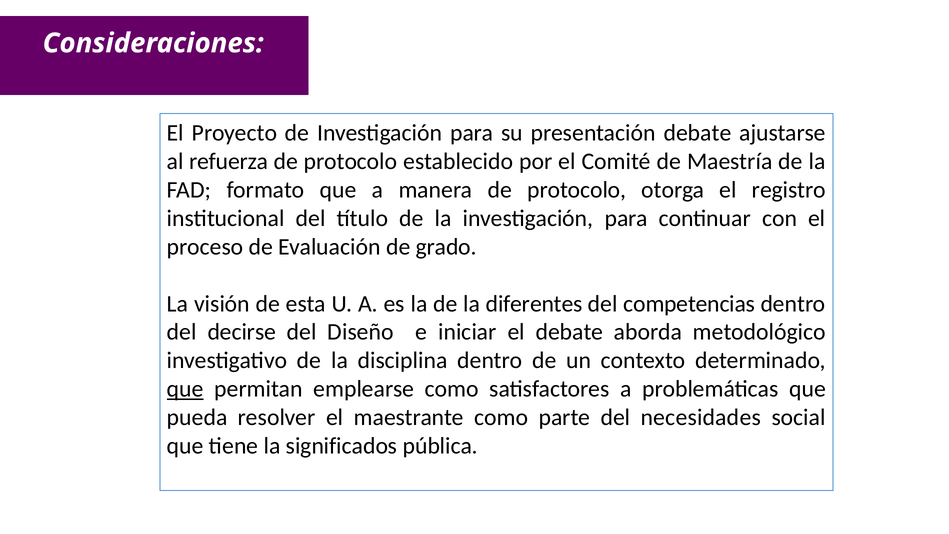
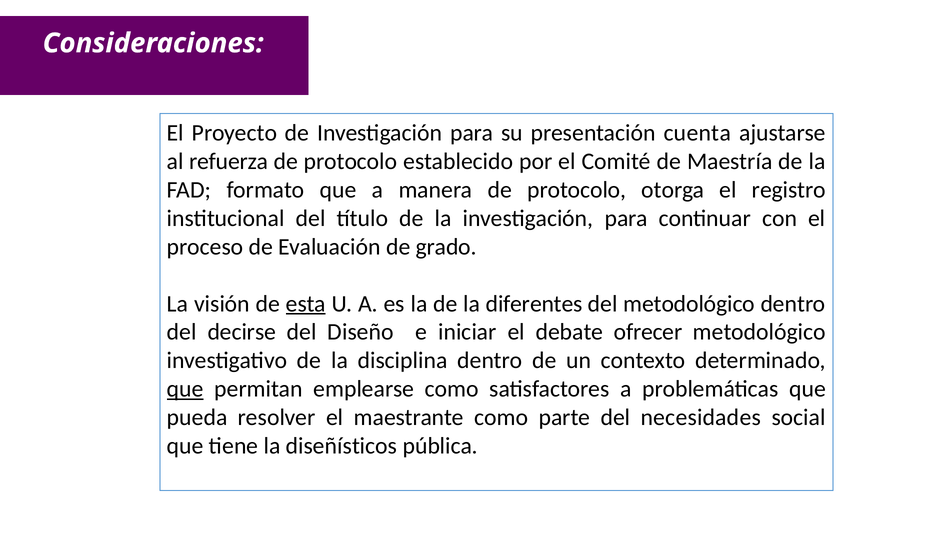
presentación debate: debate -> cuenta (697, 133)
esta underline: none -> present (306, 304)
del competencias: competencias -> metodológico (689, 304)
aborda: aborda -> ofrecer (648, 332)
significados: significados -> diseñísticos (342, 446)
